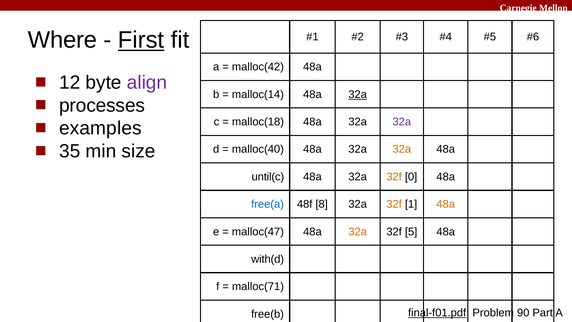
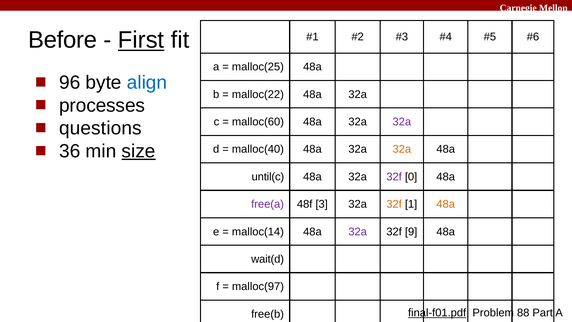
Where: Where -> Before (63, 40)
malloc(42: malloc(42 -> malloc(25 (258, 67)
12: 12 -> 96 (70, 82)
align colour: purple -> blue (147, 82)
malloc(14: malloc(14 -> malloc(22 (258, 94)
32a underline: present -> none (358, 94)
malloc(18: malloc(18 -> malloc(60 (258, 122)
examples: examples -> questions (100, 128)
35: 35 -> 36 (70, 151)
size underline: none -> present (139, 151)
32f colour: orange -> purple (394, 177)
free(a colour: blue -> purple (268, 204)
8: 8 -> 3 (322, 204)
malloc(47: malloc(47 -> malloc(14 (258, 232)
32a colour: orange -> purple (358, 232)
5: 5 -> 9 (411, 232)
with(d: with(d -> wait(d (268, 259)
malloc(71: malloc(71 -> malloc(97 (258, 286)
90: 90 -> 88 (523, 313)
